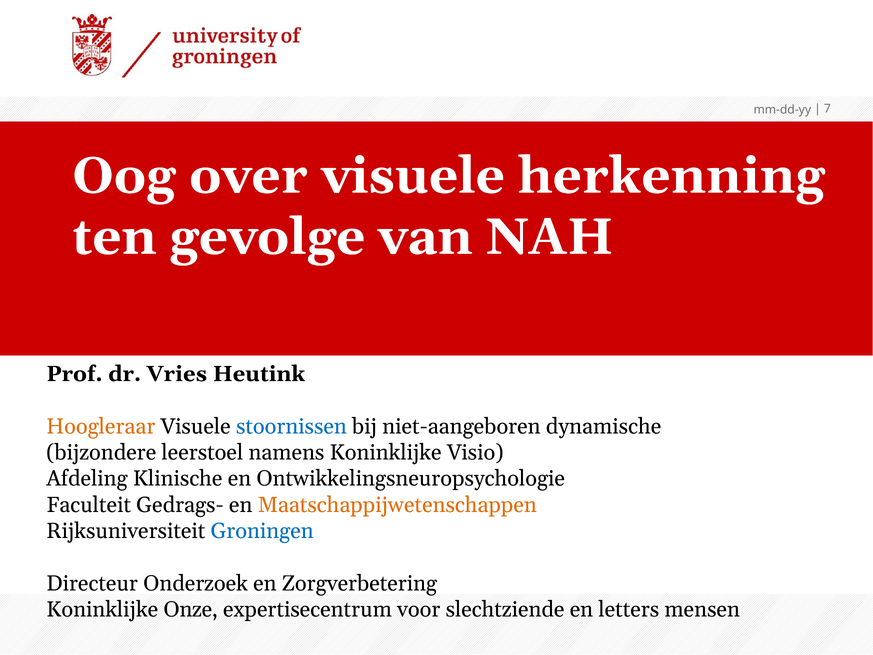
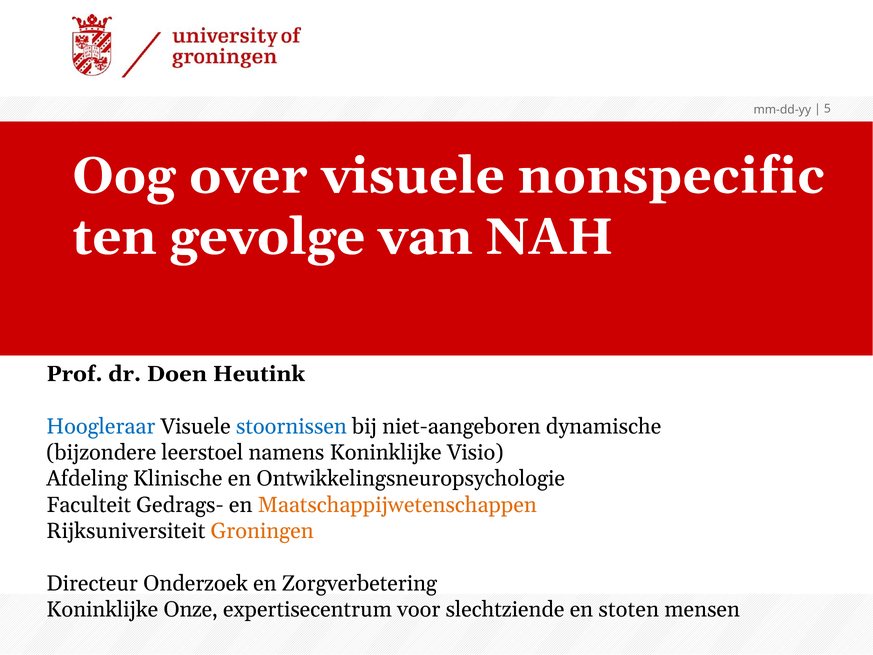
7: 7 -> 5 (827, 109)
herkenning: herkenning -> nonspecific (671, 176)
Vries: Vries -> Doen (177, 374)
Hoogleraar colour: orange -> blue (101, 426)
Groningen colour: blue -> orange (262, 531)
letters: letters -> stoten (629, 609)
